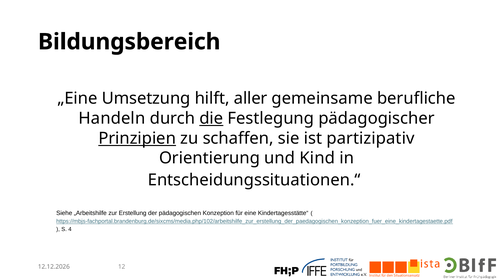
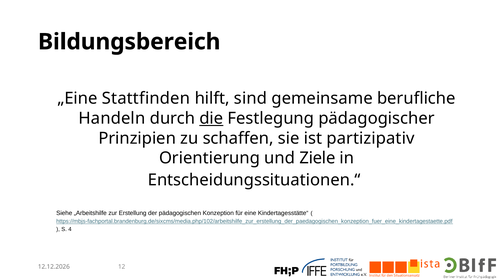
Umsetzung: Umsetzung -> Stattfinden (146, 98)
aller: aller -> sind (251, 98)
Prinzipien underline: present -> none (137, 138)
Kind: Kind -> Ziele (317, 158)
